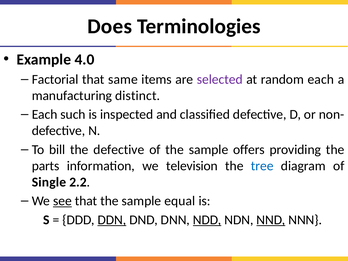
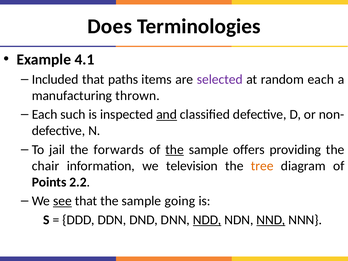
4.0: 4.0 -> 4.1 (84, 59)
Factorial: Factorial -> Included (55, 79)
same: same -> paths (123, 79)
distinct: distinct -> thrown (138, 96)
and underline: none -> present (167, 115)
bill: bill -> jail (57, 150)
the defective: defective -> forwards (119, 150)
the underline: none -> present (175, 150)
parts: parts -> chair (45, 166)
tree colour: blue -> orange (262, 166)
Single: Single -> Points (49, 182)
equal: equal -> going (180, 201)
DDN underline: present -> none (112, 220)
